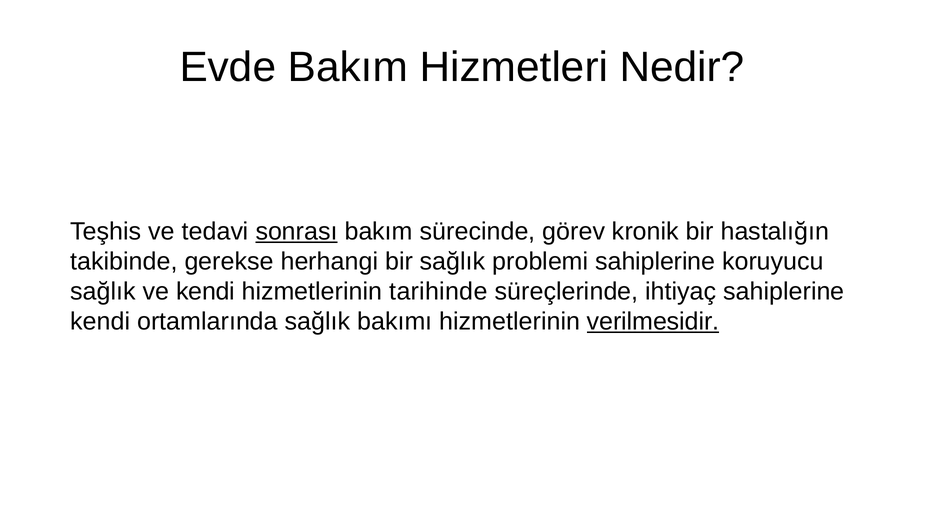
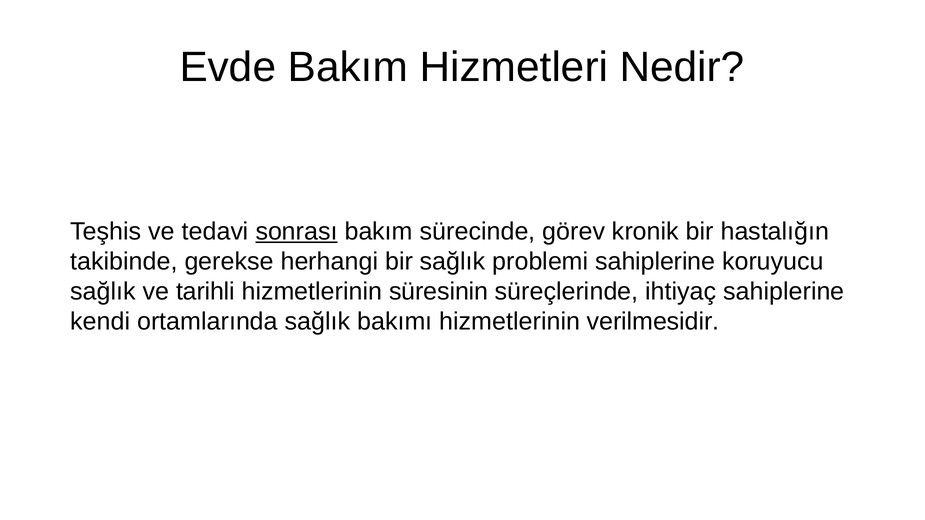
ve kendi: kendi -> tarihli (205, 291)
tarihinde: tarihinde -> süresinin (439, 291)
verilmesidir underline: present -> none (653, 322)
